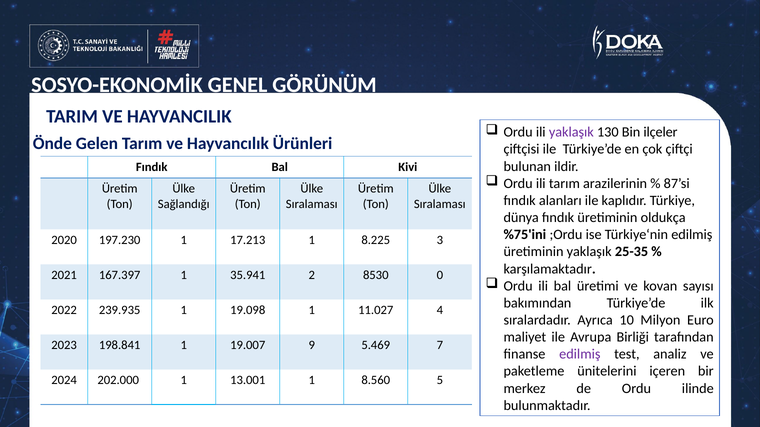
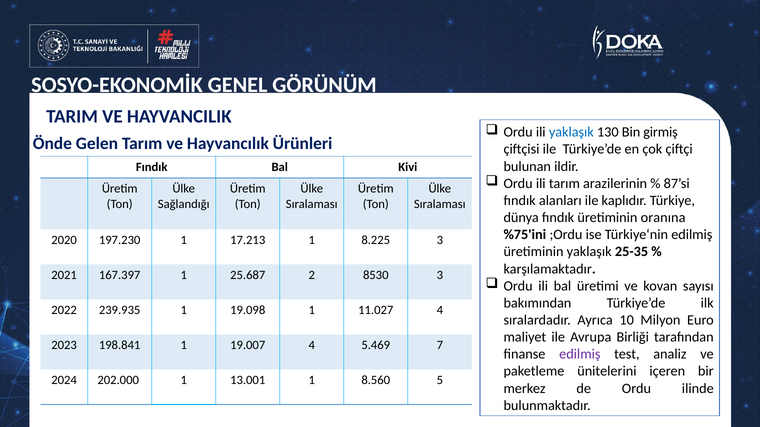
yaklaşık colour: purple -> blue (571, 132)
ilçeler: ilçeler -> girmiş (661, 132)
oldukça: oldukça -> oranına (663, 218)
35.941: 35.941 -> 25.687 (248, 275)
8530 0: 0 -> 3 (440, 275)
19.007 9: 9 -> 4 (312, 346)
